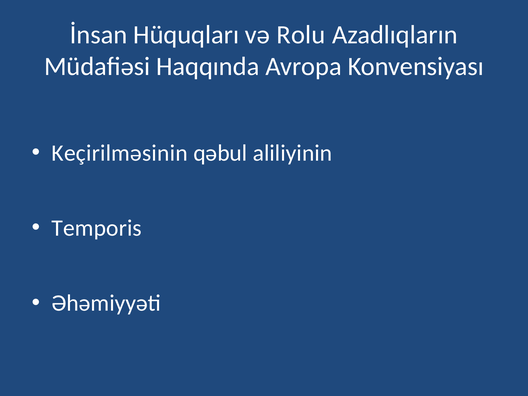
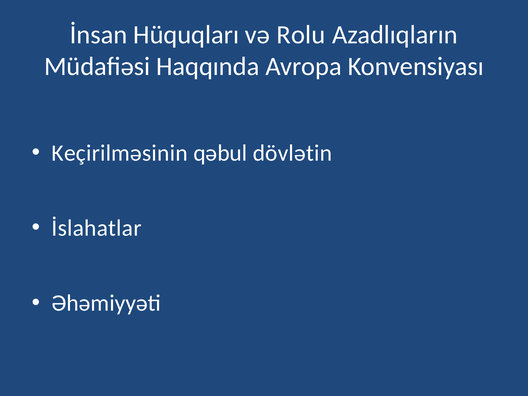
aliliyinin: aliliyinin -> dövlətin (292, 153)
Temporis: Temporis -> İslahatlar (97, 228)
